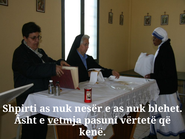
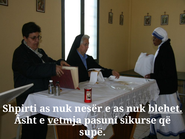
blehet underline: none -> present (165, 108)
vërtetë: vërtetë -> sikurse (138, 120)
kenë: kenë -> supë (92, 132)
